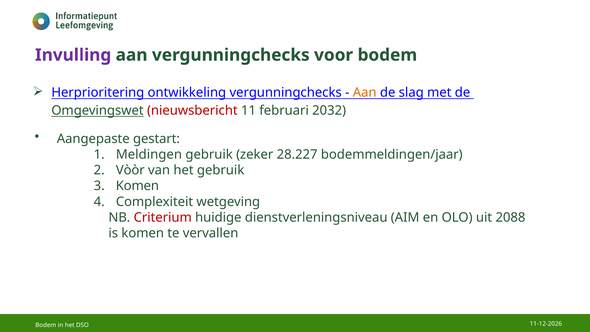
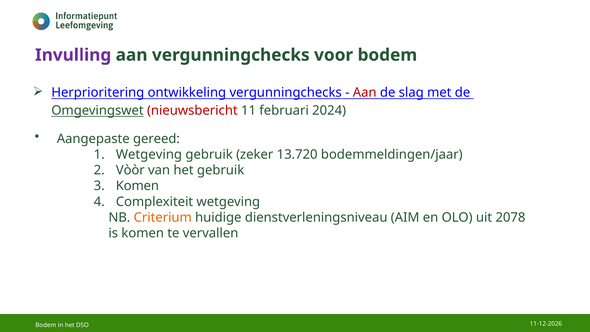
Aan colour: orange -> red (365, 93)
2032: 2032 -> 2024 (329, 110)
gestart: gestart -> gereed (156, 139)
Meldingen: Meldingen -> Wetgeving (149, 154)
28.227: 28.227 -> 13.720 (297, 154)
Criterium colour: red -> orange (163, 217)
2088: 2088 -> 2078 (510, 217)
